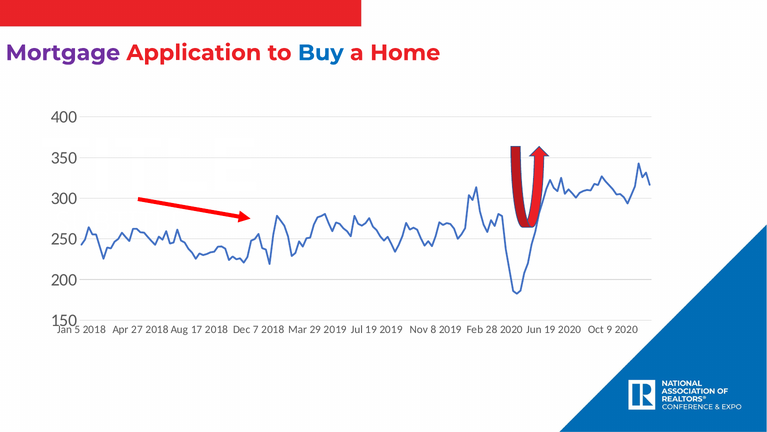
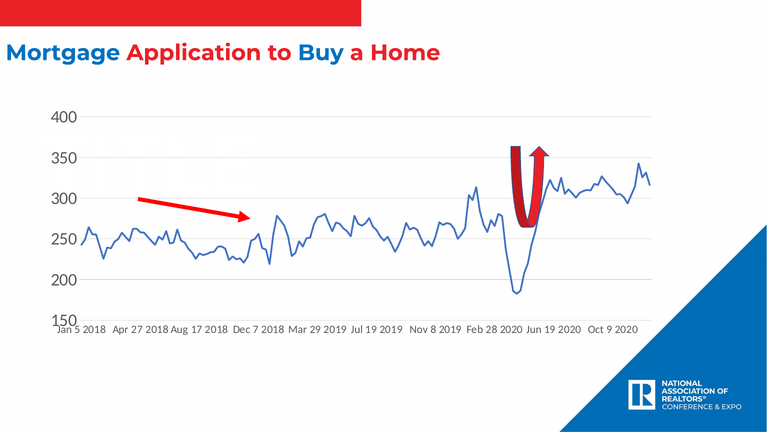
Mortgage colour: purple -> blue (63, 53)
